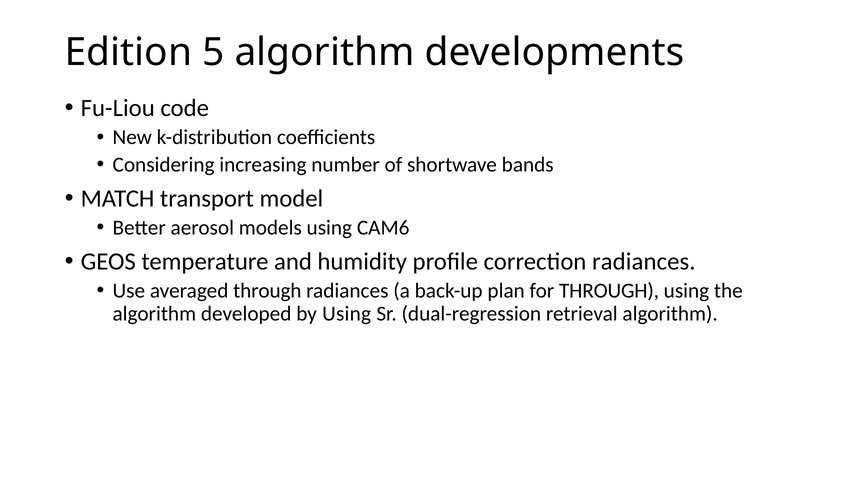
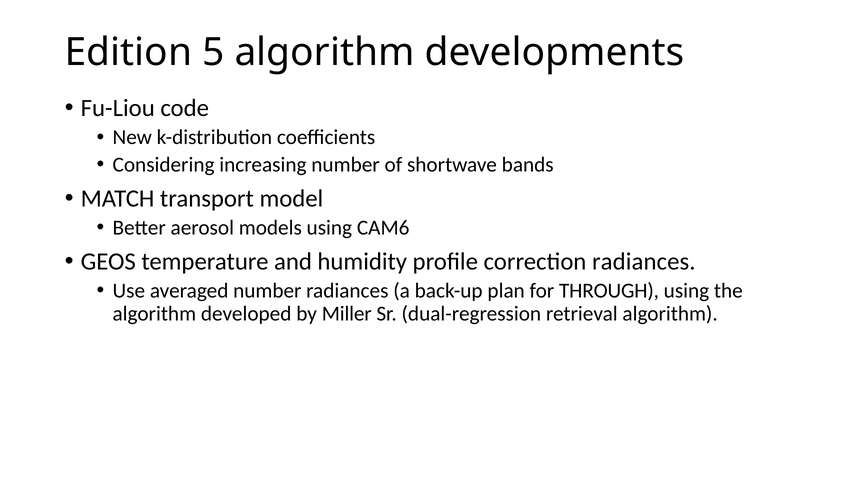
averaged through: through -> number (267, 291)
by Using: Using -> Miller (347, 314)
